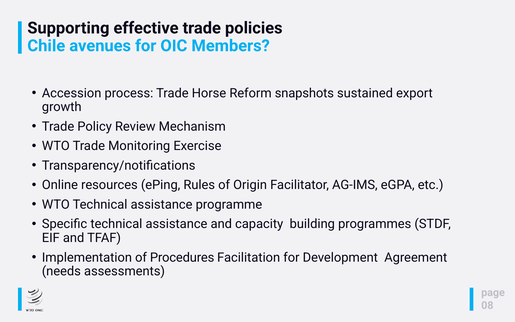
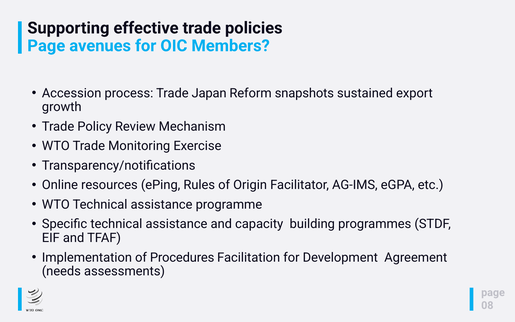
Chile: Chile -> Page (46, 46)
Horse: Horse -> Japan (209, 93)
